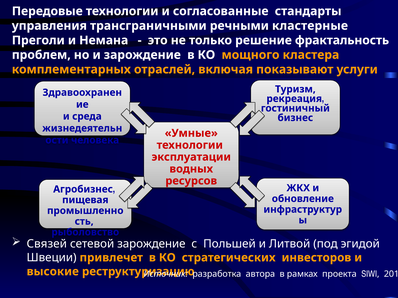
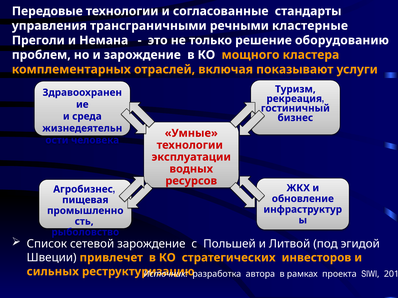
фрактальность: фрактальность -> оборудованию (342, 40)
Связей: Связей -> Список (47, 244)
высокие: высокие -> сильных (53, 272)
